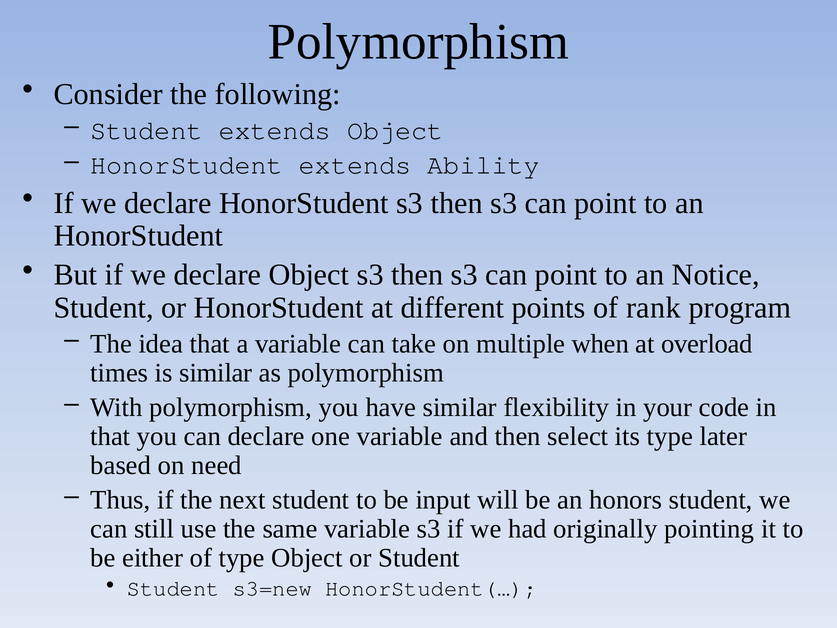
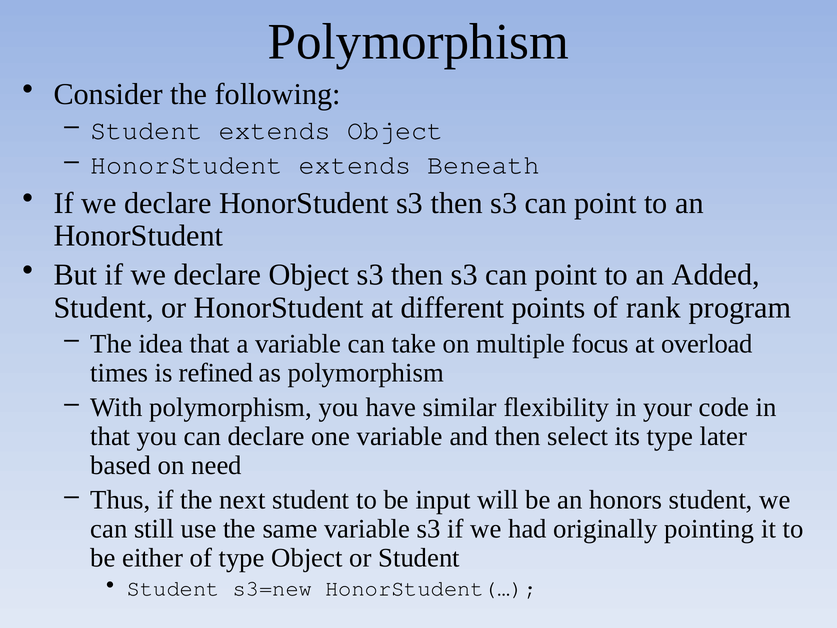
Ability: Ability -> Beneath (484, 165)
Notice: Notice -> Added (716, 275)
when: when -> focus (600, 344)
is similar: similar -> refined (216, 373)
